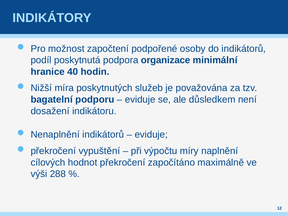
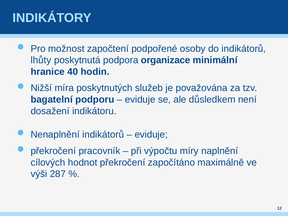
podíl: podíl -> lhůty (41, 60)
vypuštění: vypuštění -> pracovník (99, 151)
288: 288 -> 287 (58, 174)
